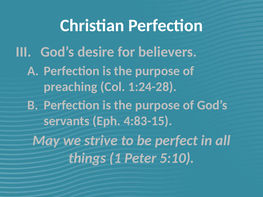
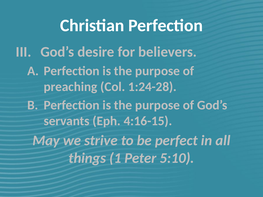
4:83-15: 4:83-15 -> 4:16-15 (148, 121)
